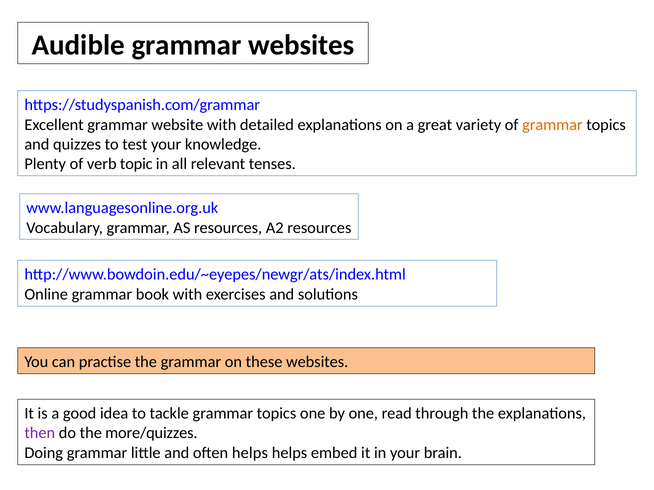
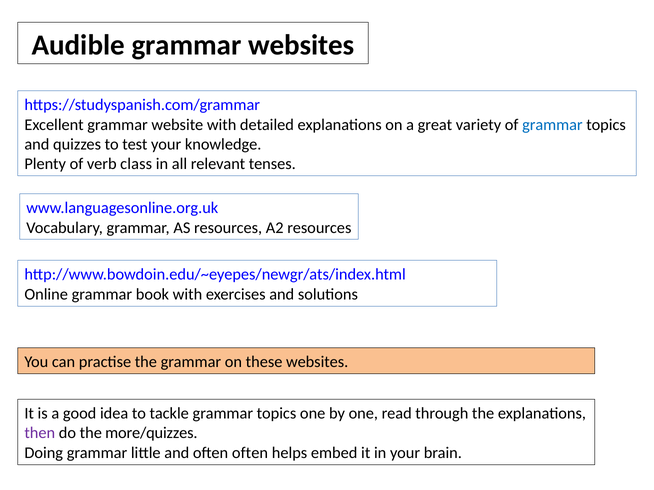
grammar colour: orange -> blue (552, 125)
topic: topic -> class (136, 164)
often helps: helps -> often (250, 453)
